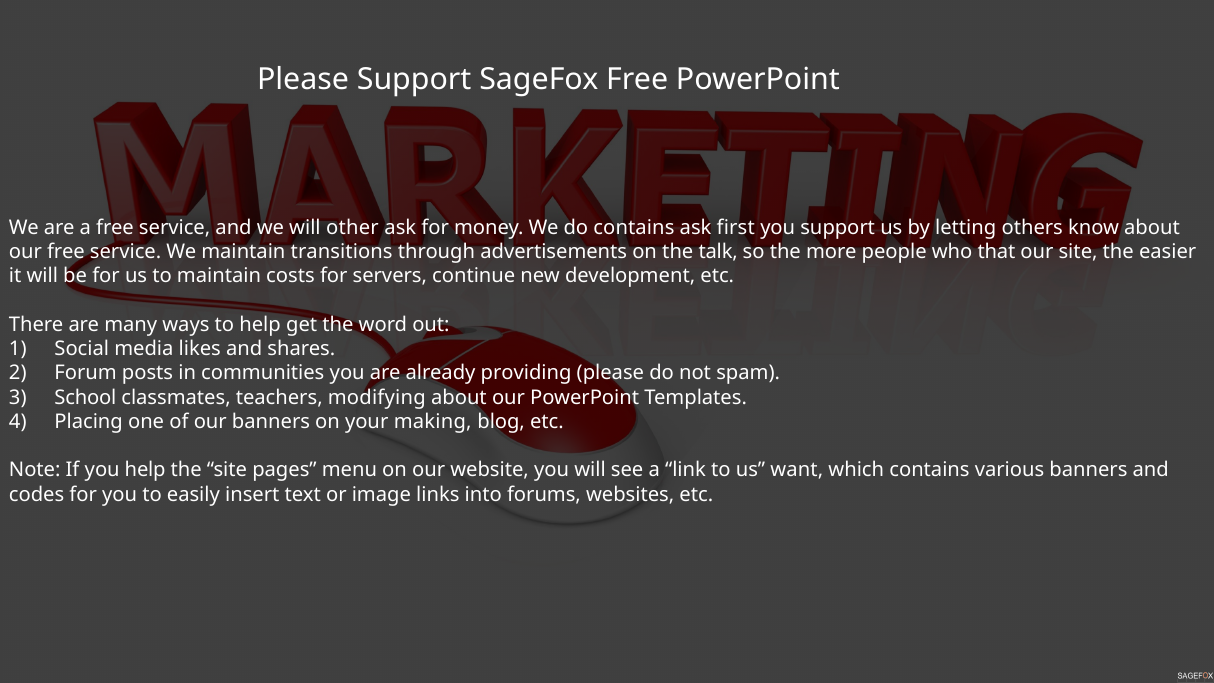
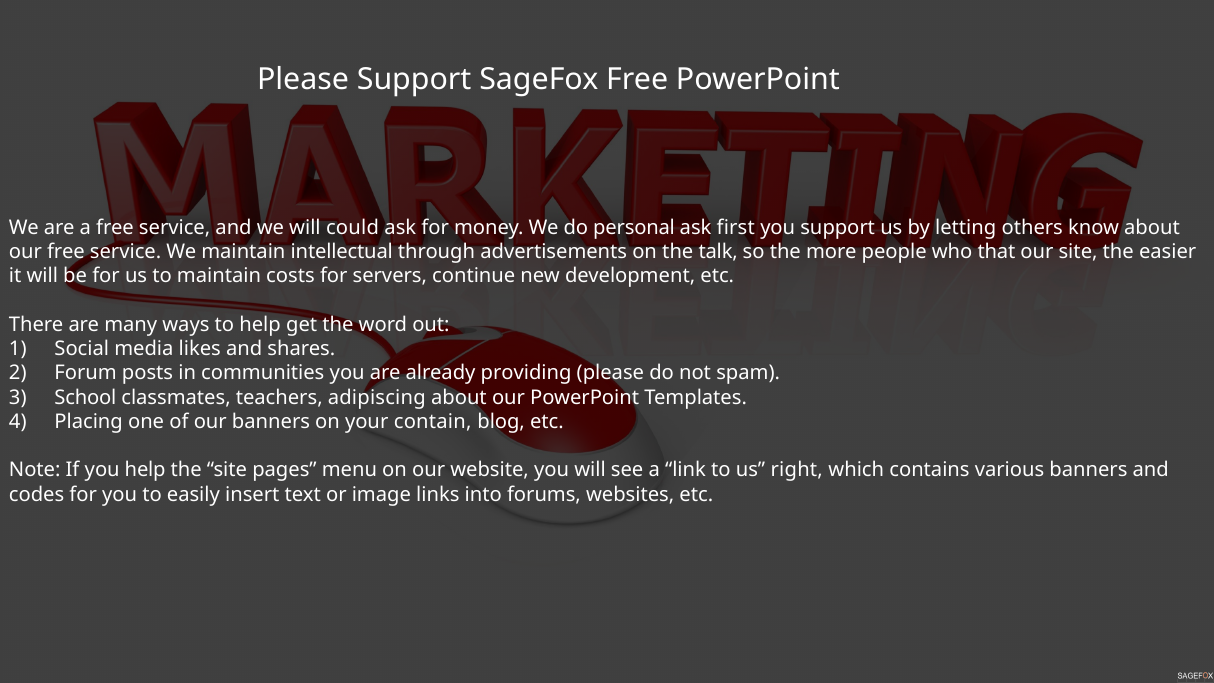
other: other -> could (353, 228)
do contains: contains -> personal (634, 228)
transitions: transitions -> intellectual (342, 252)
modifying: modifying -> adipiscing (377, 397)
making: making -> contain (433, 422)
want: want -> right (797, 470)
